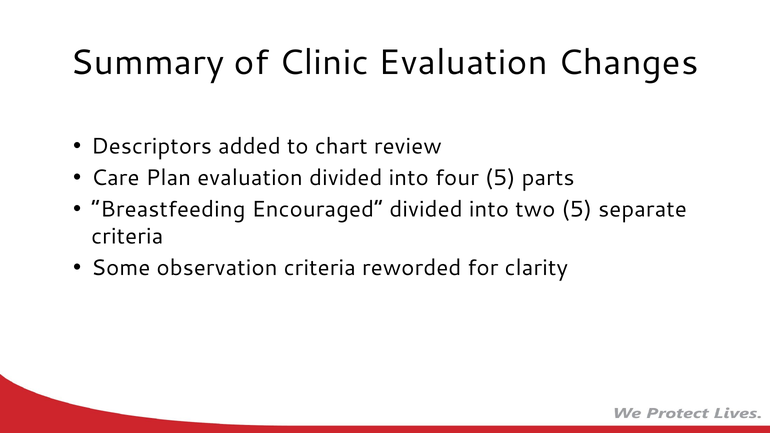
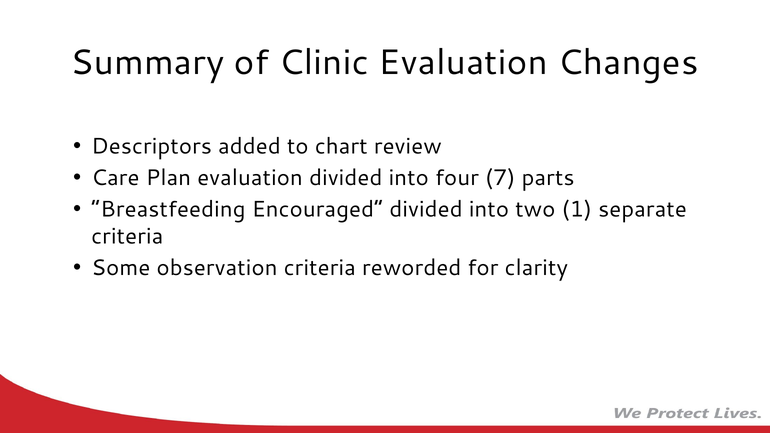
four 5: 5 -> 7 (500, 178)
two 5: 5 -> 1 (577, 210)
